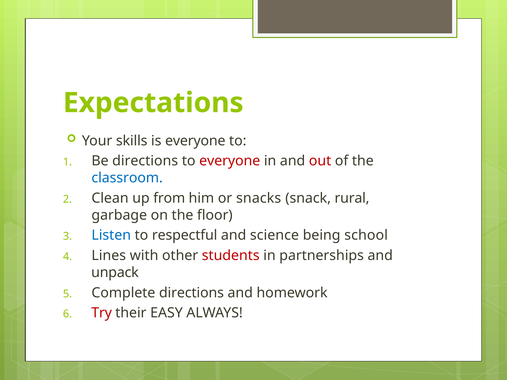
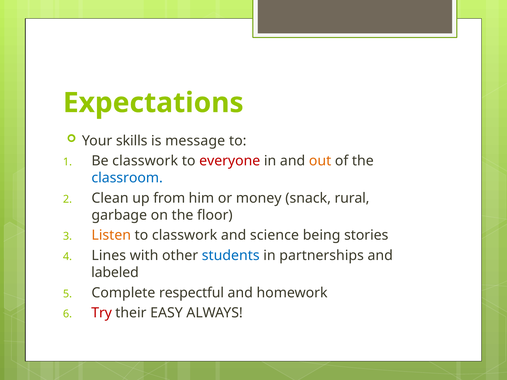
is everyone: everyone -> message (195, 141)
Be directions: directions -> classwork (145, 161)
out colour: red -> orange (320, 161)
snacks: snacks -> money (259, 198)
Listen colour: blue -> orange (111, 235)
to respectful: respectful -> classwork (185, 235)
school: school -> stories (366, 235)
students colour: red -> blue (231, 256)
unpack: unpack -> labeled (115, 273)
Complete directions: directions -> respectful (192, 293)
